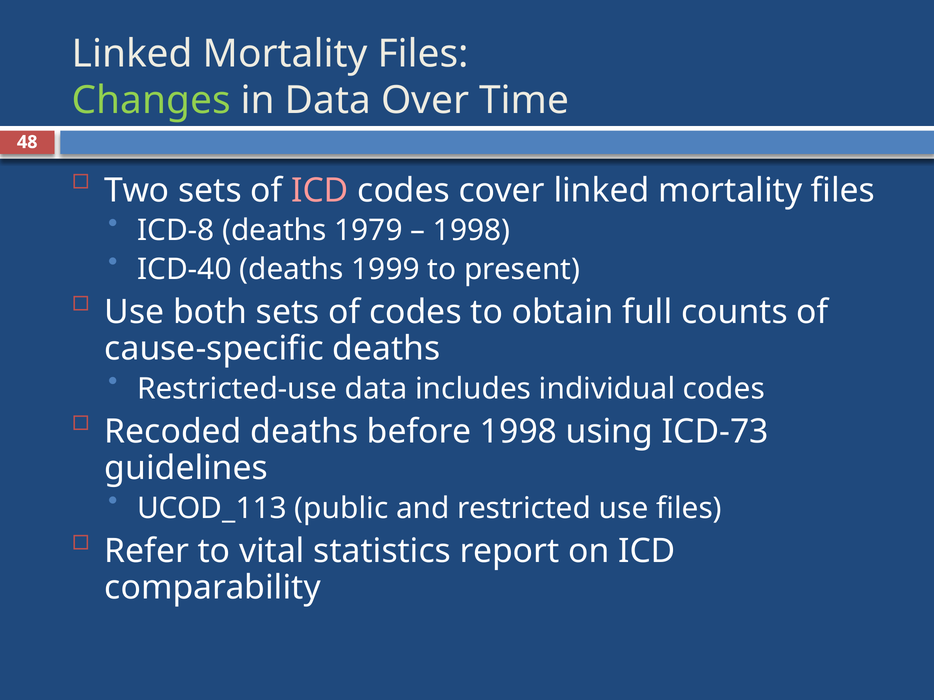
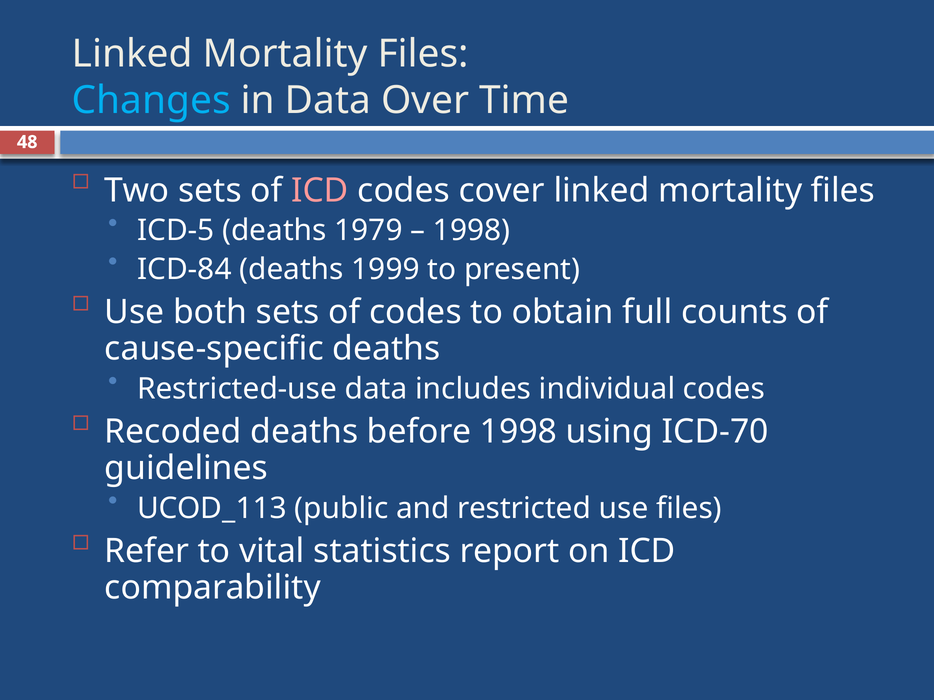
Changes colour: light green -> light blue (151, 101)
ICD-8: ICD-8 -> ICD-5 (176, 231)
ICD-40: ICD-40 -> ICD-84 (184, 269)
ICD-73: ICD-73 -> ICD-70 (715, 432)
